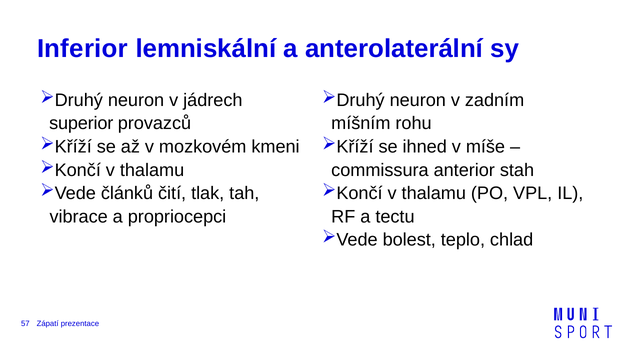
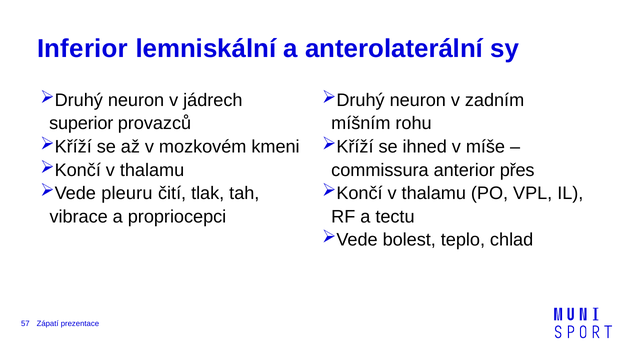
stah: stah -> přes (517, 170)
článků: článků -> pleuru (127, 193)
